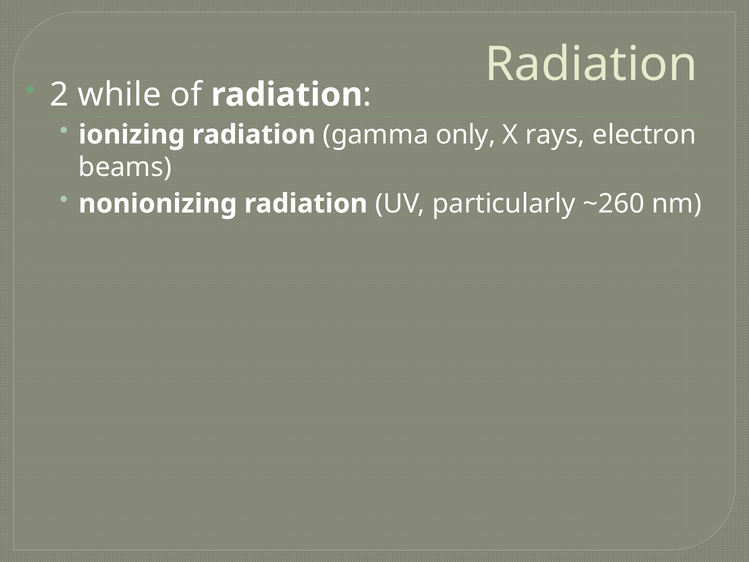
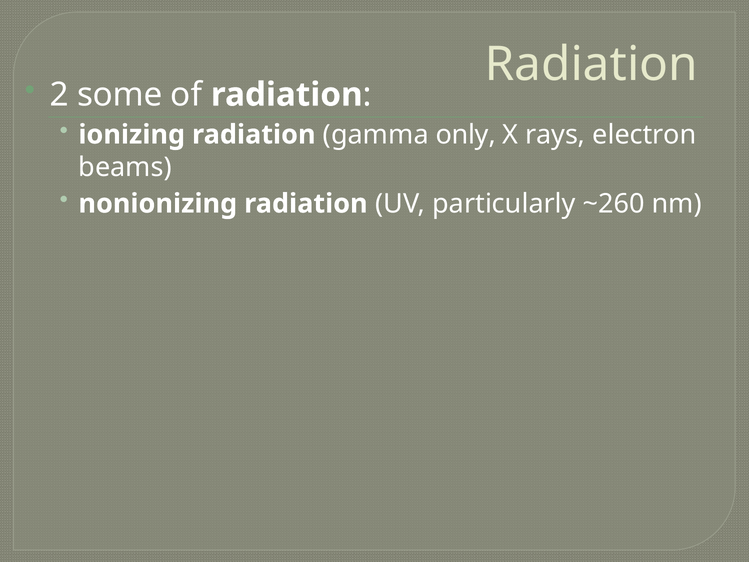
while: while -> some (120, 95)
